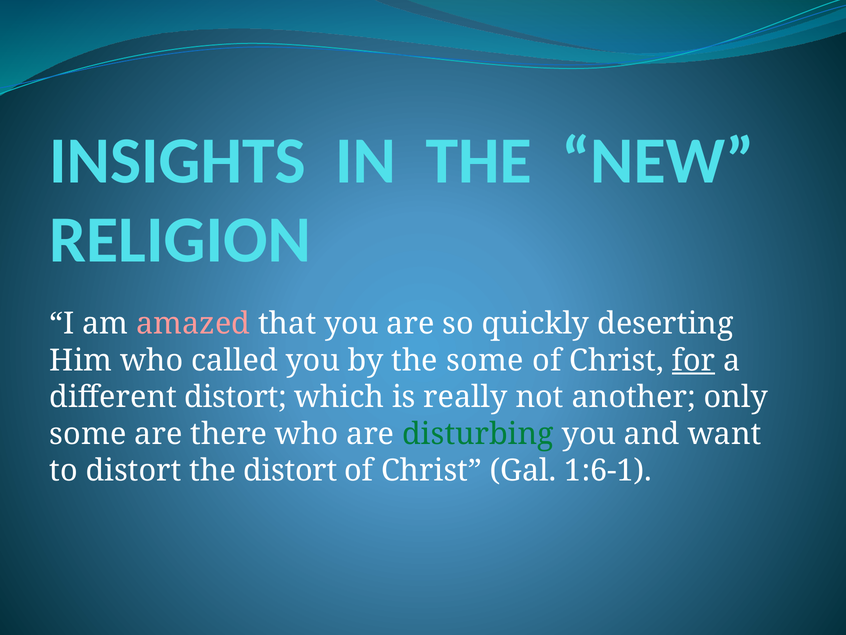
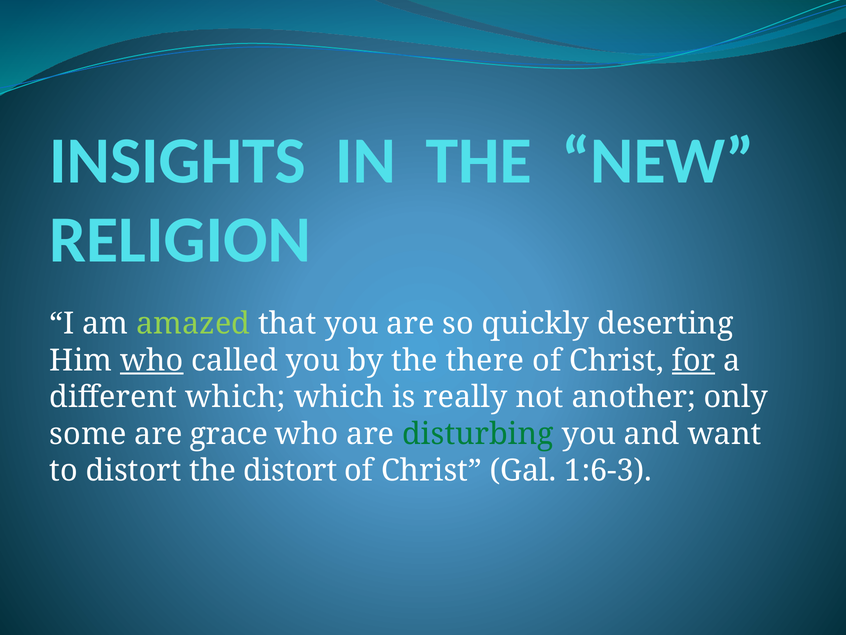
amazed colour: pink -> light green (193, 323)
who underline: none -> present (152, 360)
the some: some -> there (485, 360)
different distort: distort -> which (235, 397)
there: there -> grace (229, 434)
1:6-1: 1:6-1 -> 1:6-3 (608, 470)
